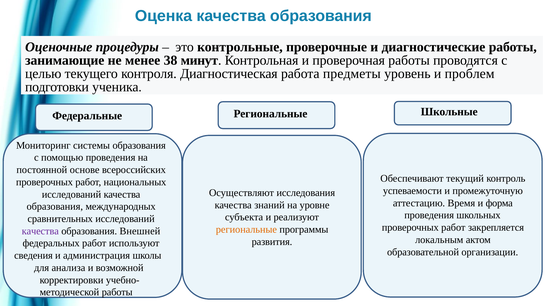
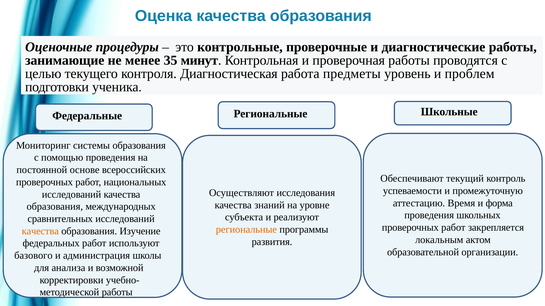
38: 38 -> 35 (171, 60)
качества colour: purple -> orange (40, 231)
Внешней: Внешней -> Изучение (140, 231)
сведения: сведения -> базового (33, 256)
